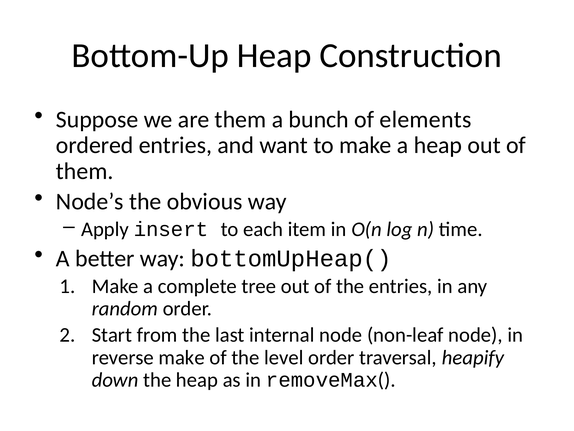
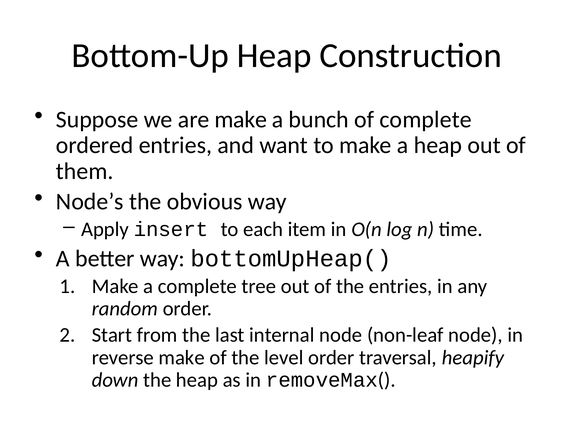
are them: them -> make (241, 119)
of elements: elements -> complete (426, 119)
